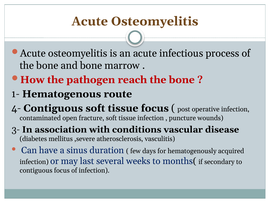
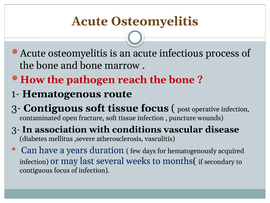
4-: 4- -> 3- (16, 108)
sinus: sinus -> years (77, 150)
